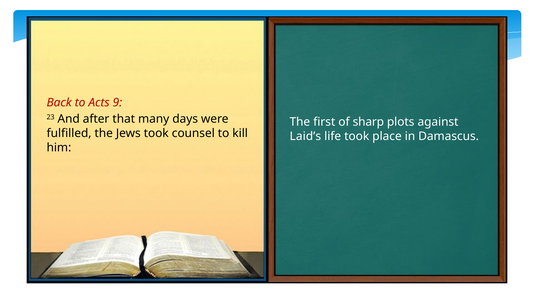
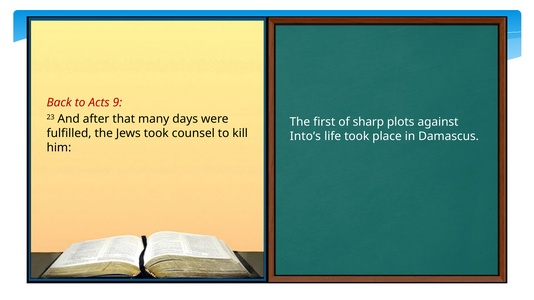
Laid’s: Laid’s -> Into’s (305, 136)
